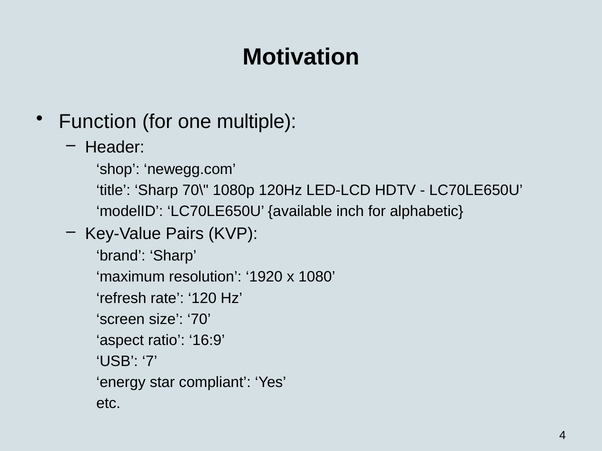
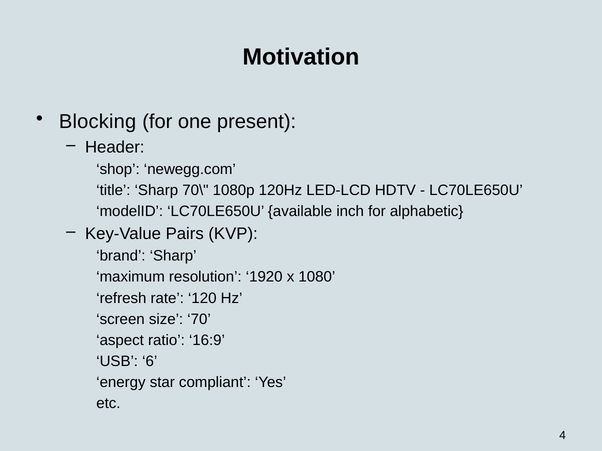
Function: Function -> Blocking (98, 122)
multiple: multiple -> present (257, 122)
7: 7 -> 6 (150, 362)
